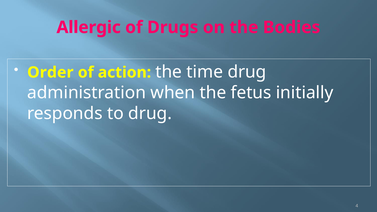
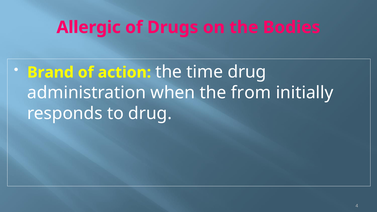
Order: Order -> Brand (50, 72)
fetus: fetus -> from (251, 93)
